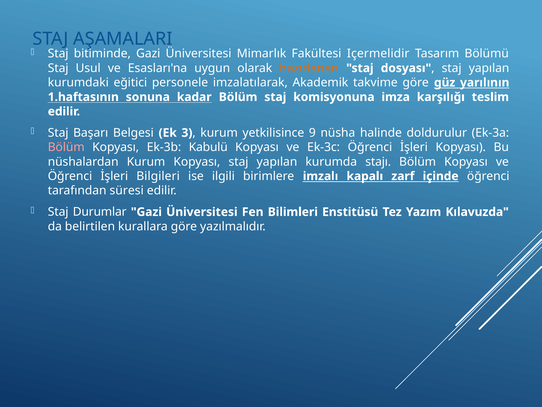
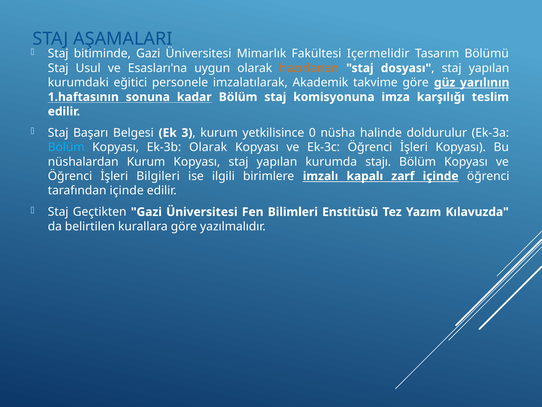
9: 9 -> 0 (312, 133)
Bölüm colour: pink -> light blue (66, 147)
Ek-3b Kabulü: Kabulü -> Olarak (208, 147)
tarafından süresi: süresi -> içinde (127, 190)
Durumlar: Durumlar -> Geçtikten (100, 212)
